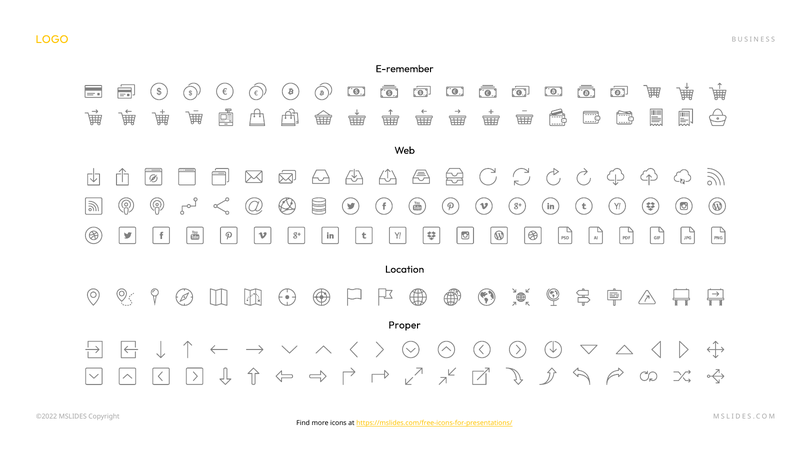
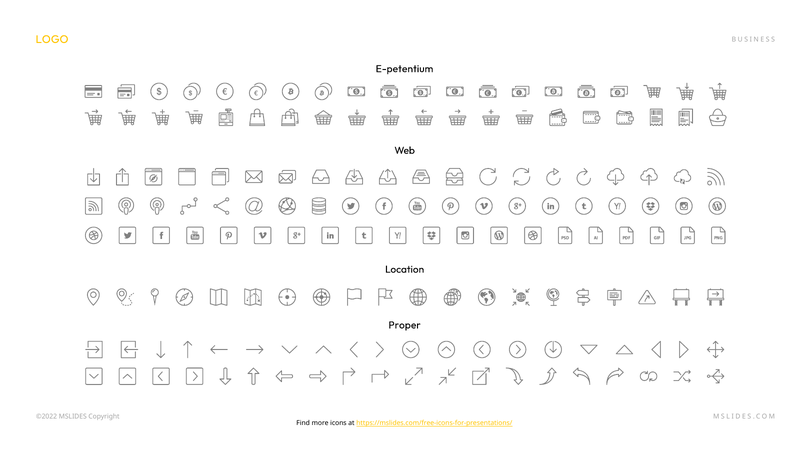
E-remember: E-remember -> E-petentium (405, 69)
